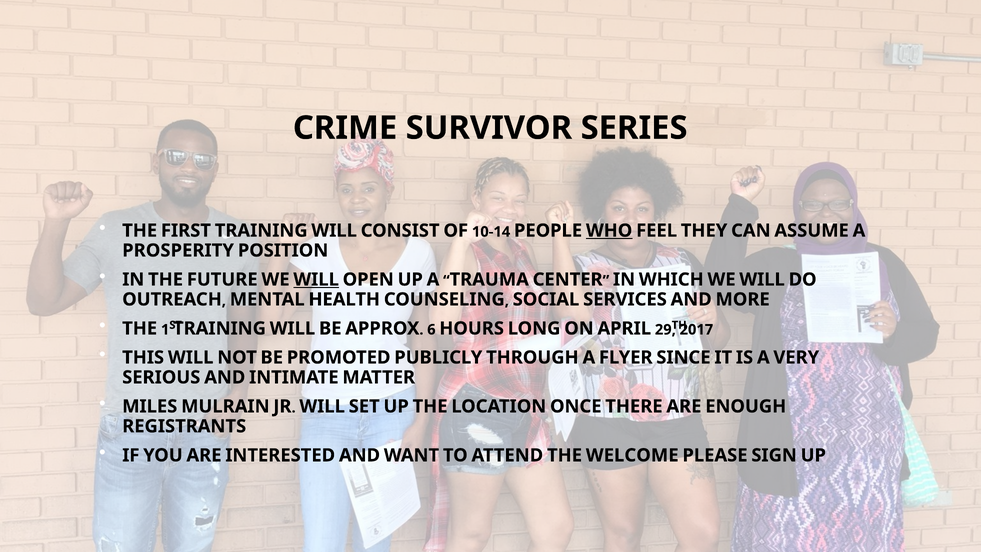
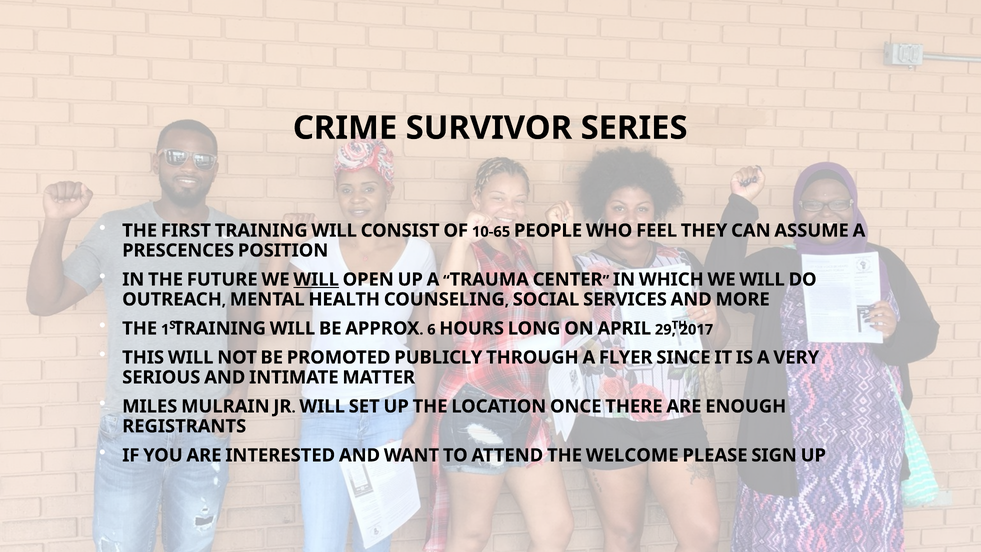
10-14: 10-14 -> 10-65 (491, 232)
WHO underline: present -> none (609, 231)
PROSPERITY: PROSPERITY -> PRESCENCES (178, 250)
